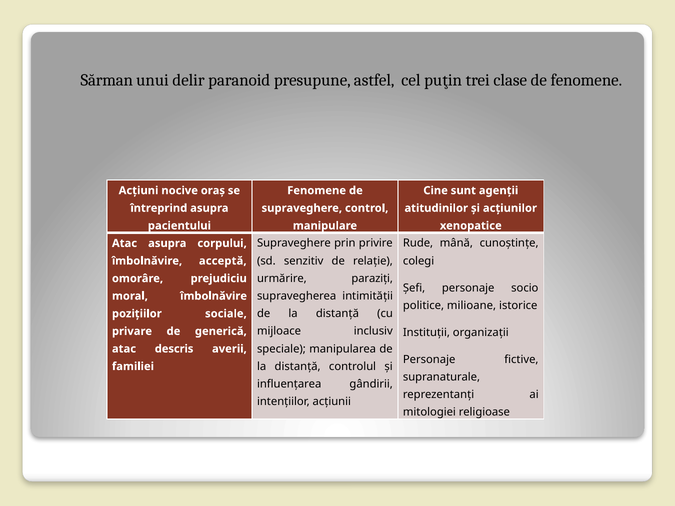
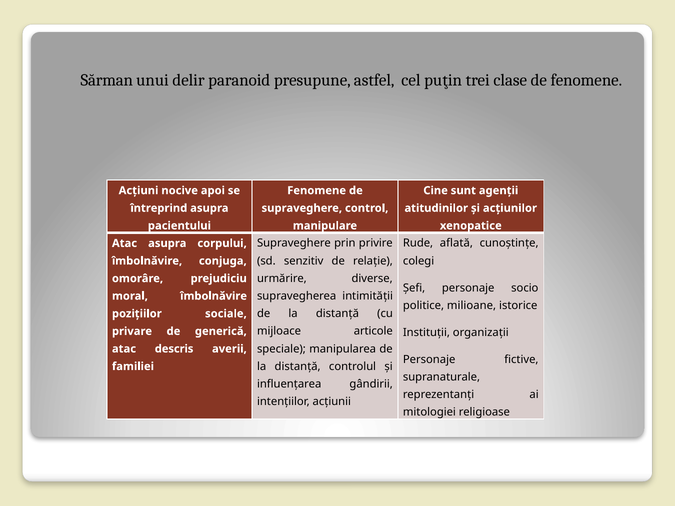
oraş: oraş -> apoi (213, 191)
mână: mână -> aflată (456, 243)
acceptă: acceptă -> conjuga (223, 261)
paraziți: paraziți -> diverse (372, 279)
inclusiv: inclusiv -> articole (373, 331)
